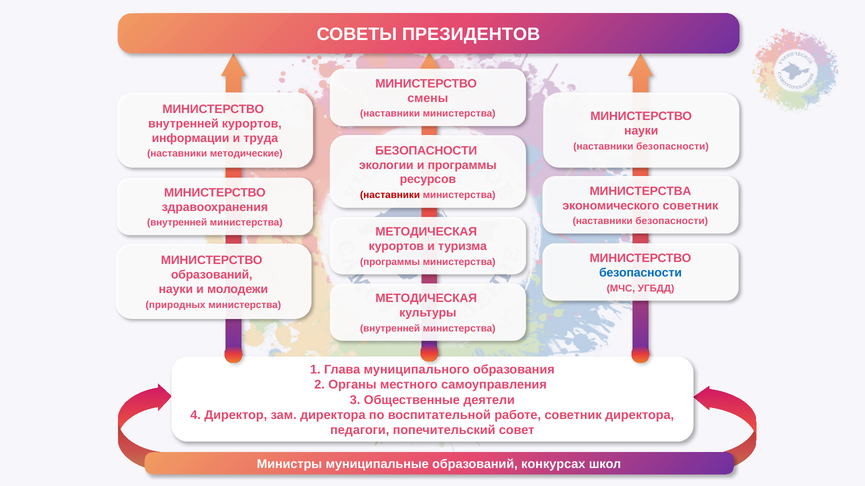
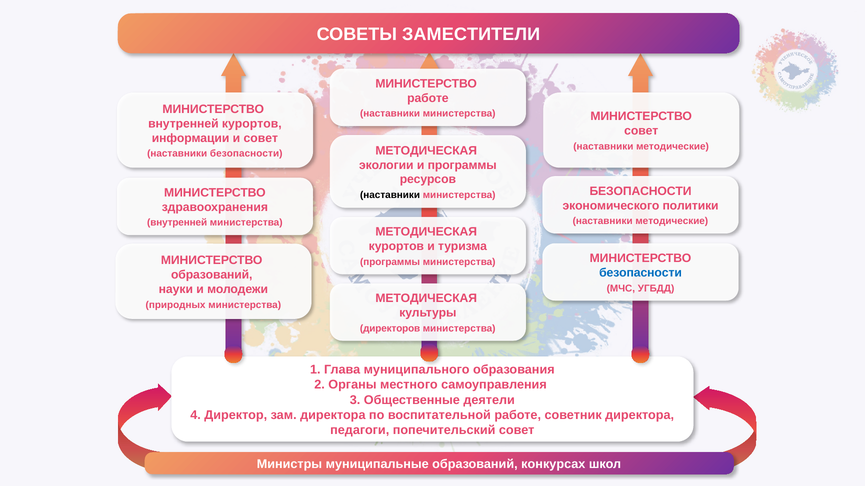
ПРЕЗИДЕНТОВ: ПРЕЗИДЕНТОВ -> ЗАМЕСТИТЕЛИ (471, 35)
смены: смены -> работе (428, 98)
науки: науки -> совет (641, 131)
и труда: труда -> совет (261, 138)
безопасности: безопасности -> методические (673, 147)
БЕЗОПАСНОСТИ: БЕЗОПАСНОСТИ -> МЕТОДИЧЕСКАЯ (426, 151)
наставники методические: методические -> безопасности (246, 154)
МИНИСТЕРСТВА: МИНИСТЕРСТВА -> БЕЗОПАСНОСТИ (641, 191)
наставники colour: red -> black (390, 195)
экономического советник: советник -> политики (691, 206)
безопасности: безопасности -> методические (672, 221)
внутренней: внутренней -> директоров (390, 329)
